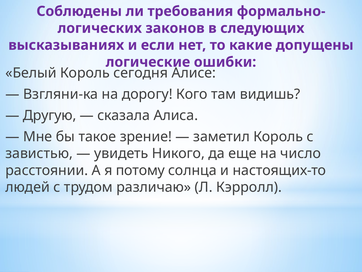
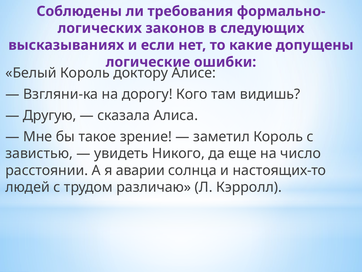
сегодня: сегодня -> доктору (141, 73)
потому: потому -> аварии (140, 170)
